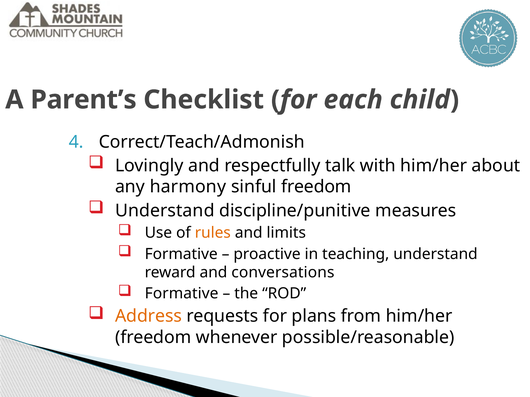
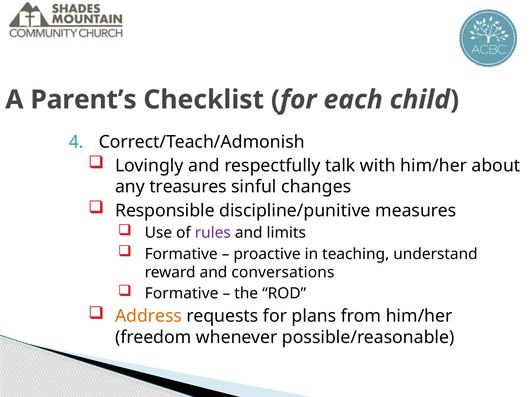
harmony: harmony -> treasures (188, 187)
sinful freedom: freedom -> changes (316, 187)
Understand: Understand -> Responsible (165, 211)
rules colour: orange -> purple (213, 233)
